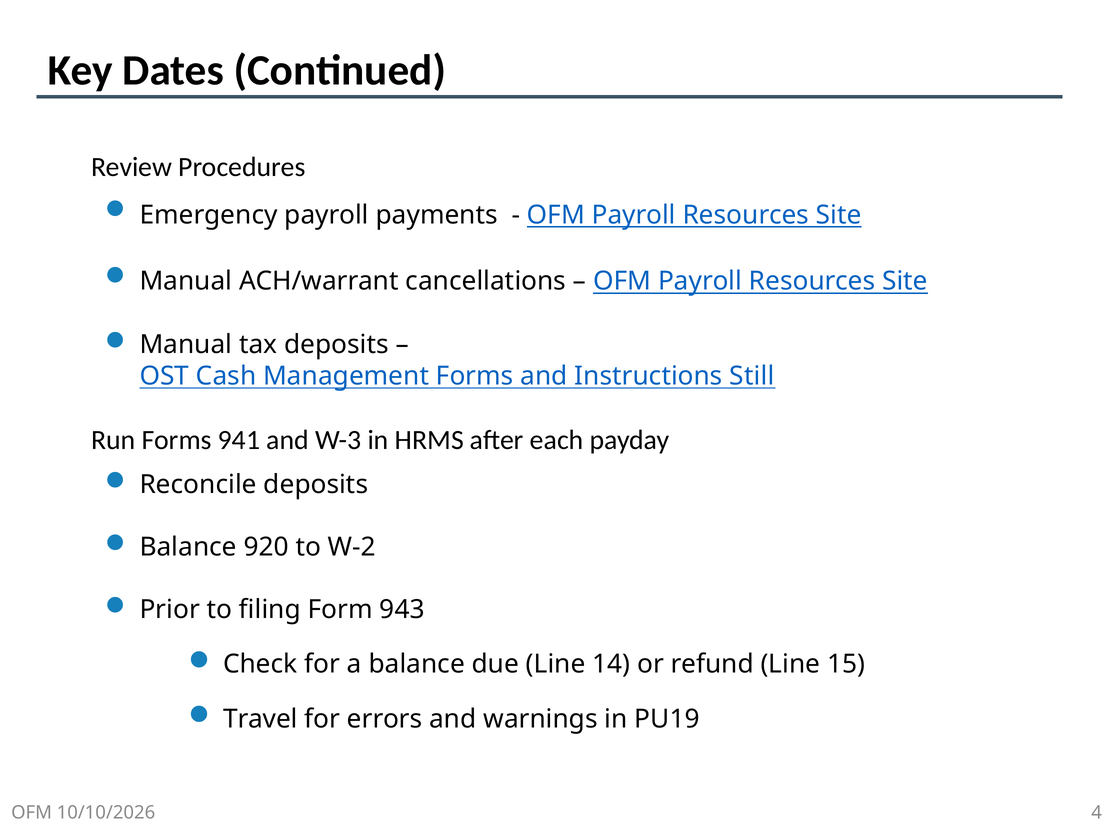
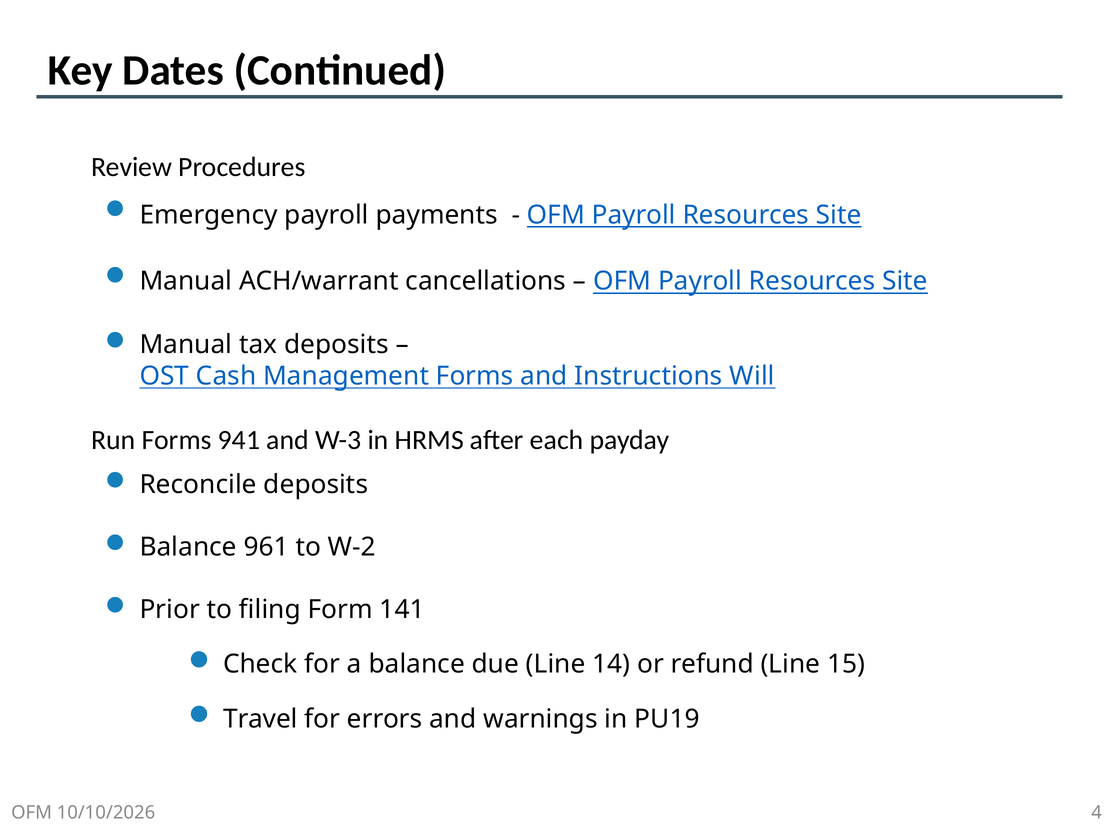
Still: Still -> Will (752, 376)
920: 920 -> 961 (266, 547)
943: 943 -> 141 (402, 609)
